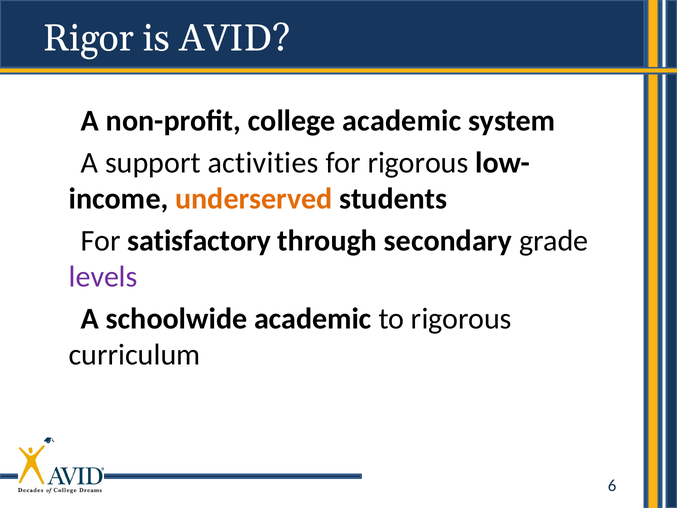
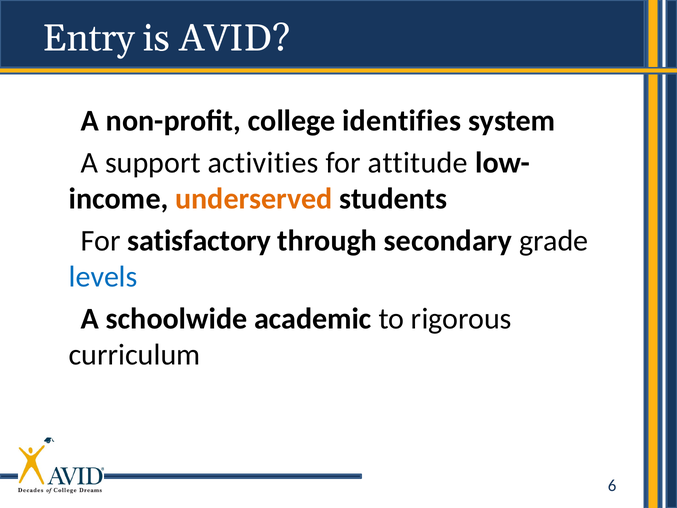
Rigor: Rigor -> Entry (89, 38)
college academic: academic -> identifies (402, 121)
for rigorous: rigorous -> attitude (418, 163)
levels colour: purple -> blue (103, 277)
